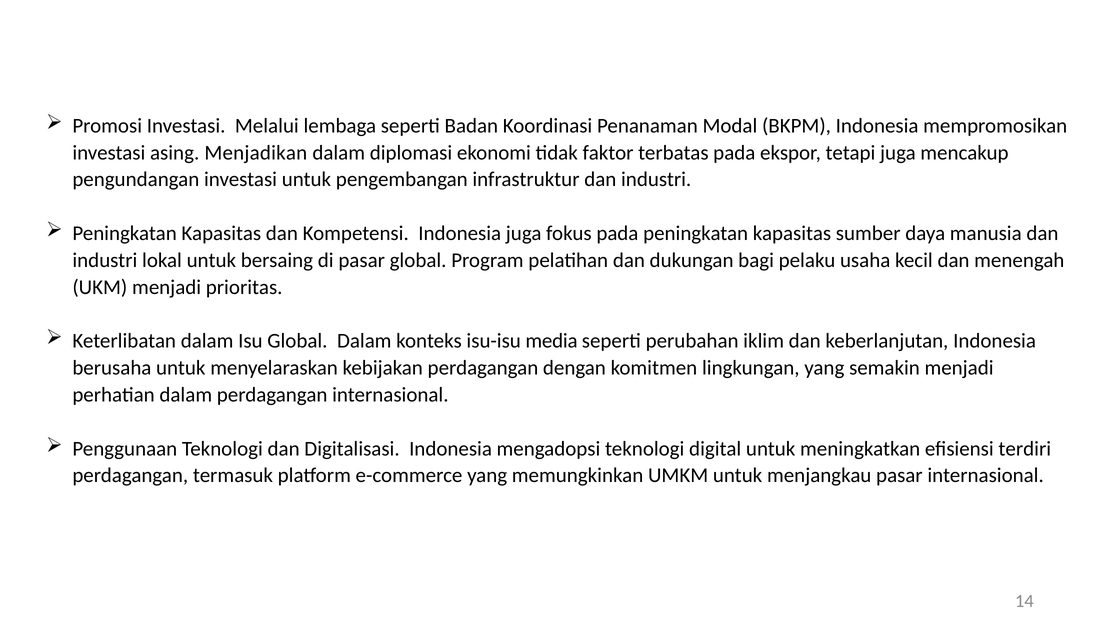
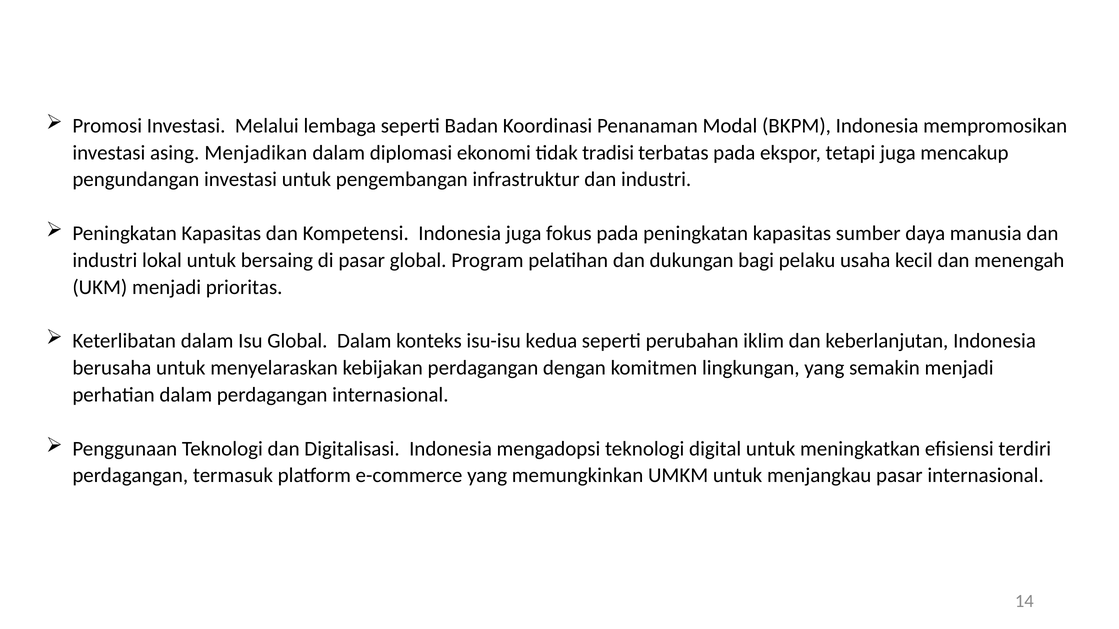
faktor: faktor -> tradisi (608, 153)
media: media -> kedua (551, 341)
